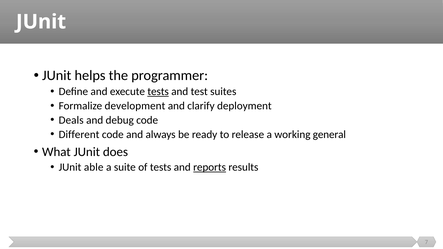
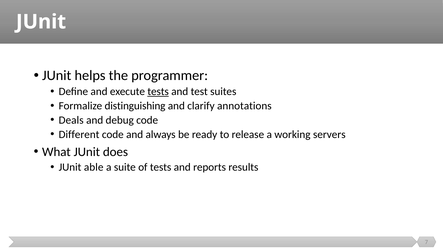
development: development -> distinguishing (135, 106)
deployment: deployment -> annotations (244, 106)
general: general -> servers (329, 134)
reports underline: present -> none (210, 167)
